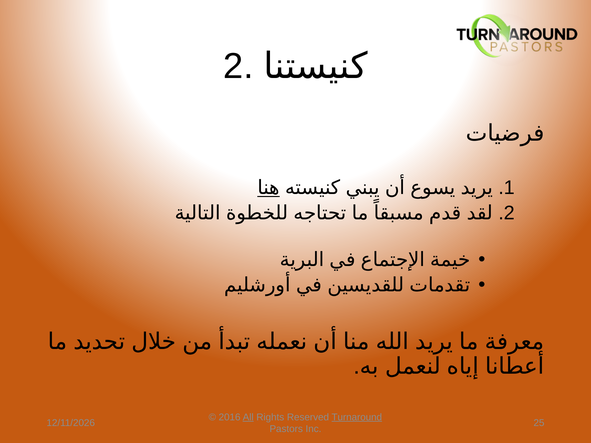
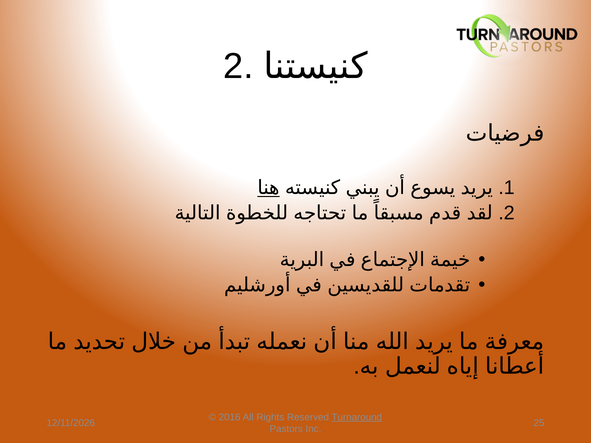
All underline: present -> none (248, 417)
